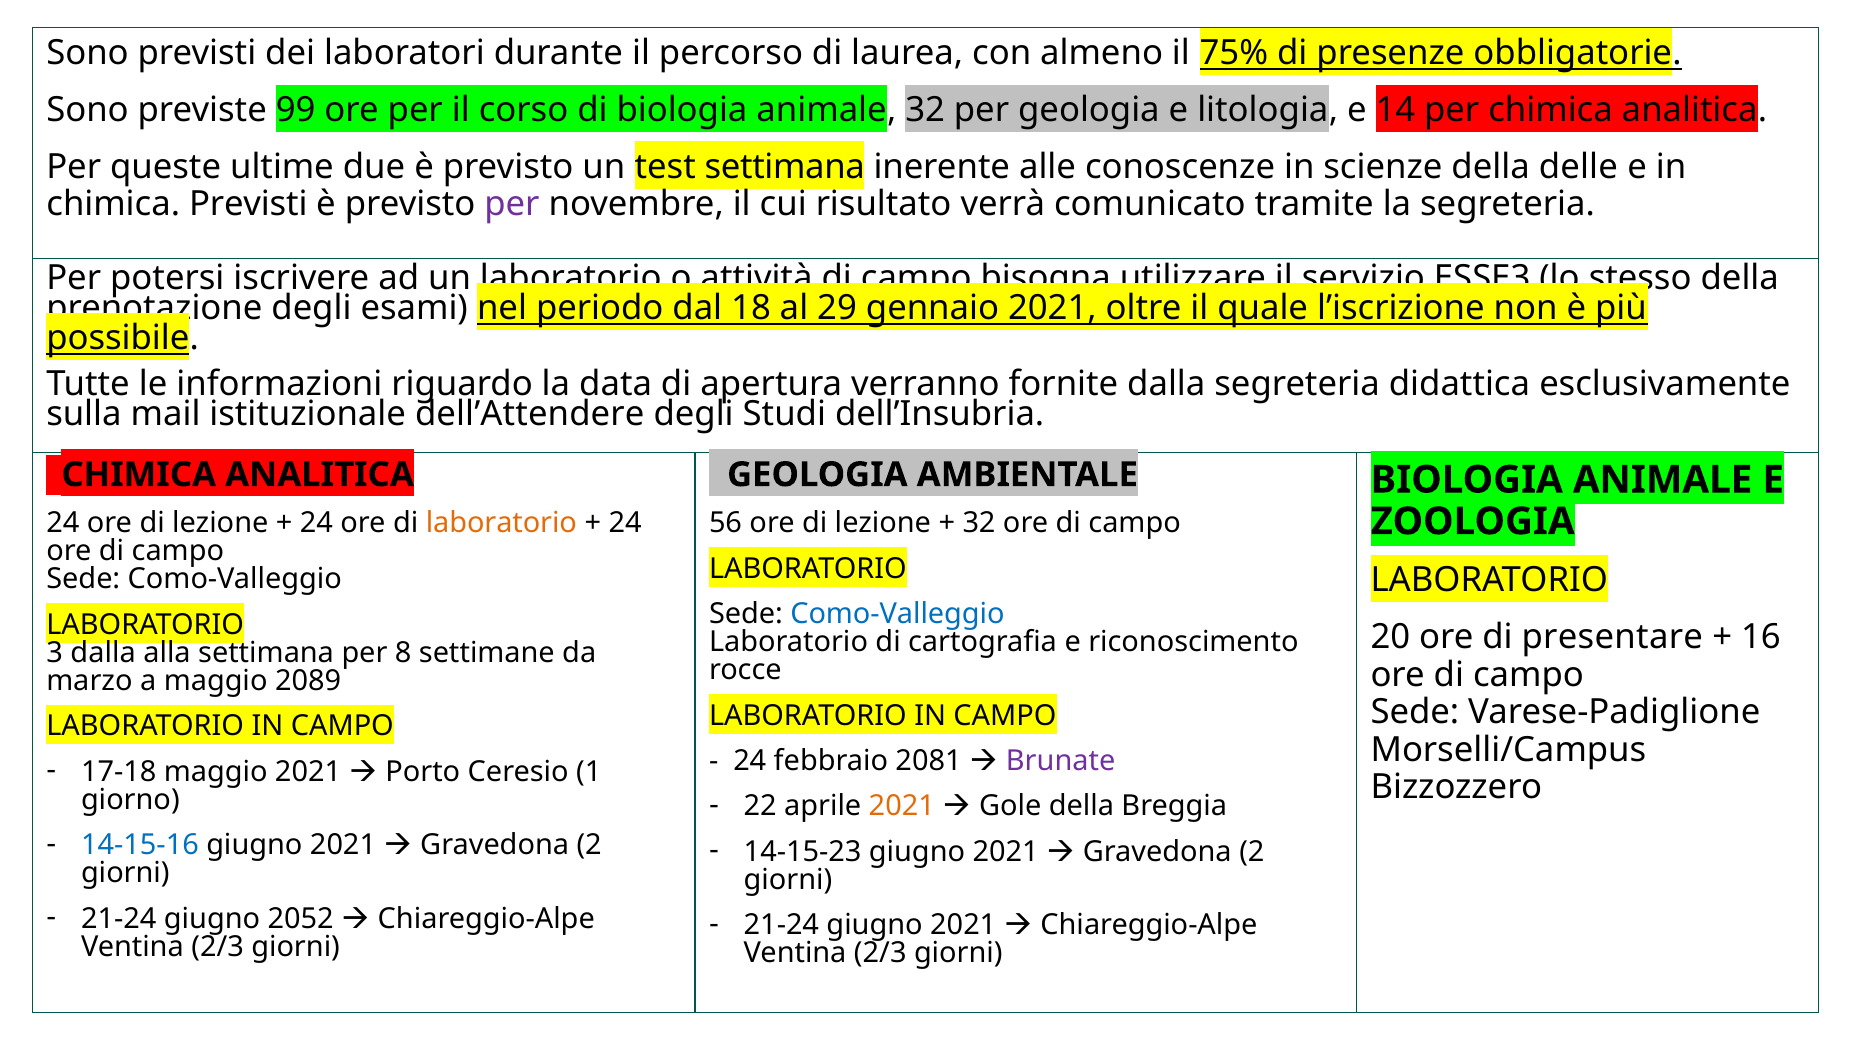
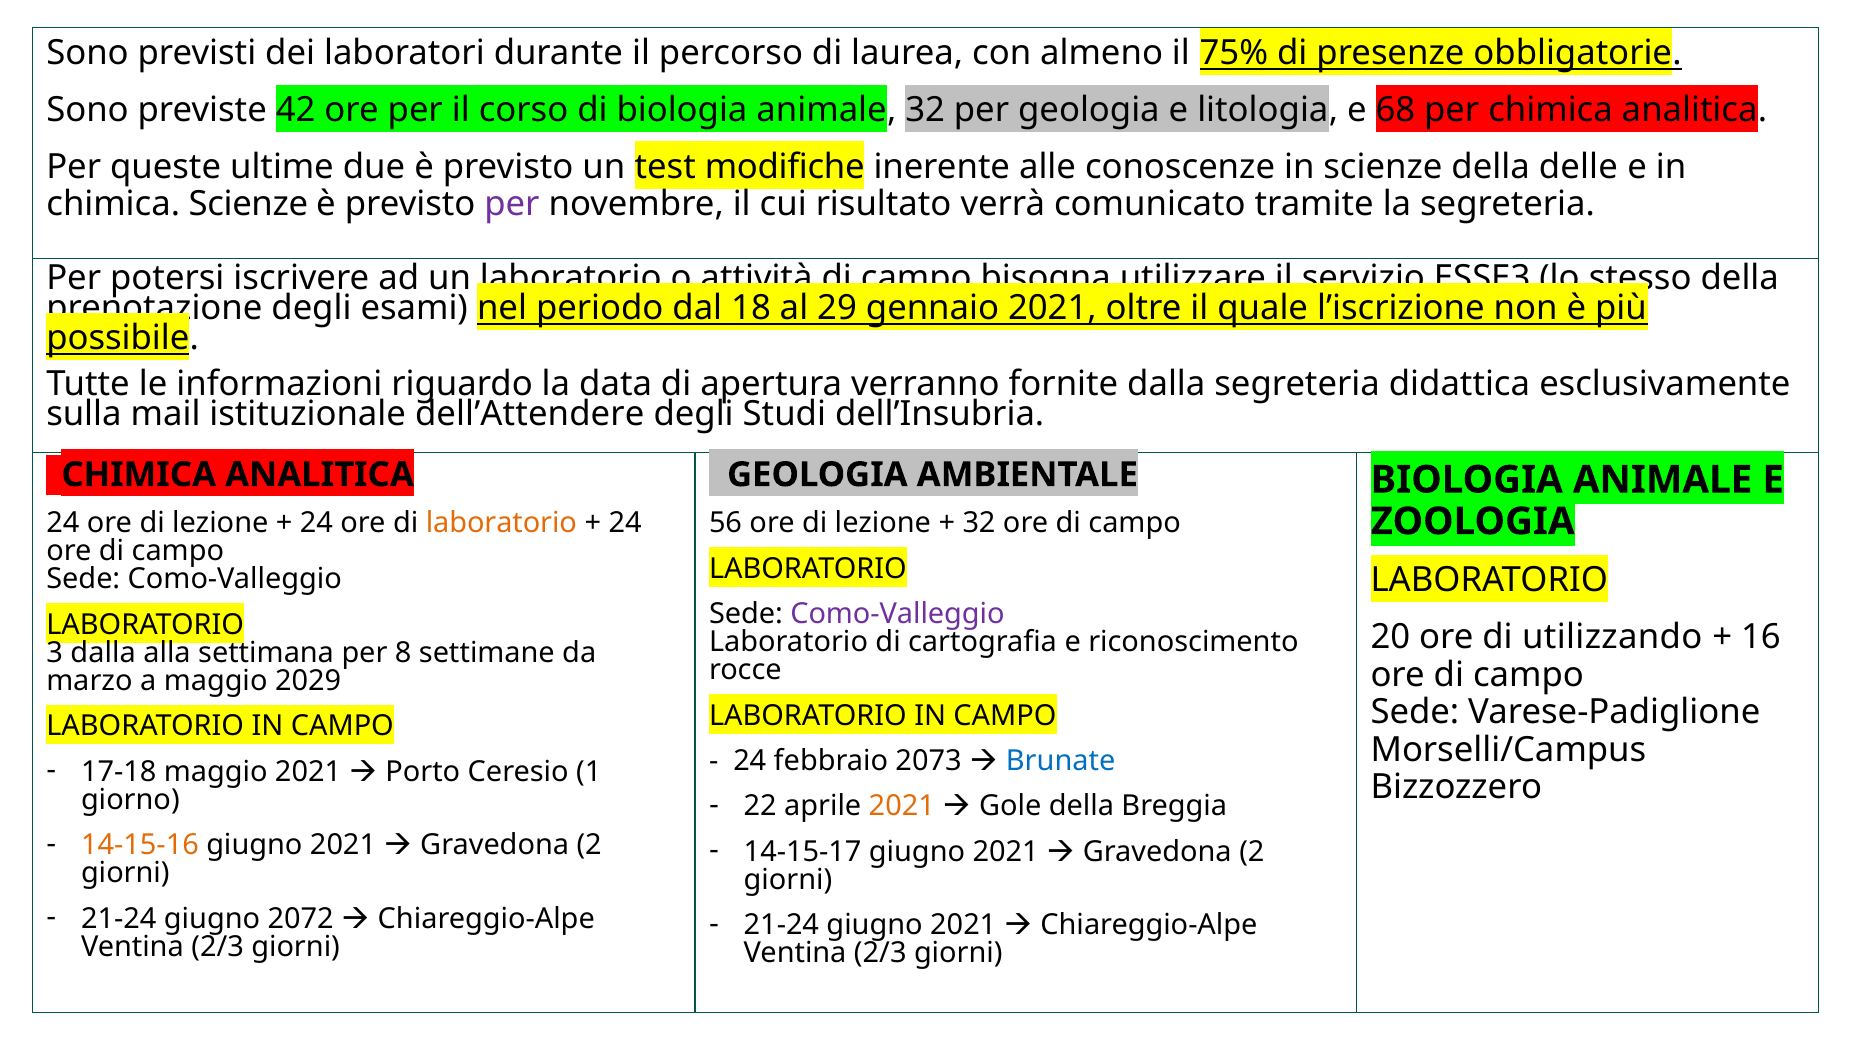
99: 99 -> 42 (296, 110)
14: 14 -> 68 (1395, 110)
test settimana: settimana -> modifiche (785, 167)
chimica Previsti: Previsti -> Scienze (248, 205)
Como-Valleggio colour: blue -> purple (897, 614)
presentare: presentare -> utilizzando (1612, 637)
2089: 2089 -> 2029 (308, 681)
2081: 2081 -> 2073 (929, 761)
Brunate colour: purple -> blue (1061, 761)
14-15-16 colour: blue -> orange (140, 845)
14-15-23: 14-15-23 -> 14-15-17 (803, 852)
2052: 2052 -> 2072 (301, 919)
